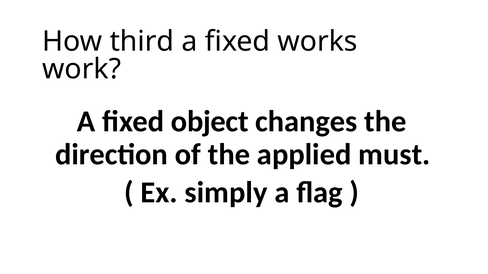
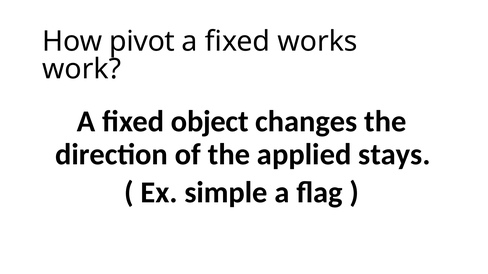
third: third -> pivot (142, 41)
must: must -> stays (394, 155)
simply: simply -> simple (226, 193)
